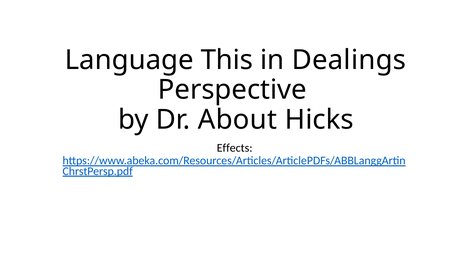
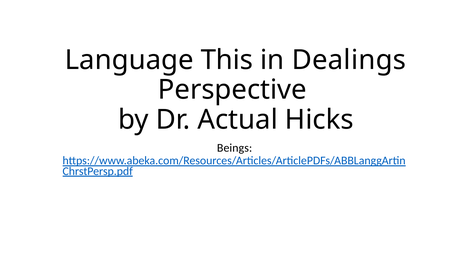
About: About -> Actual (238, 119)
Effects: Effects -> Beings (235, 148)
